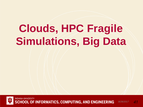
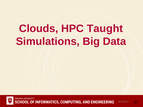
Fragile: Fragile -> Taught (105, 29)
